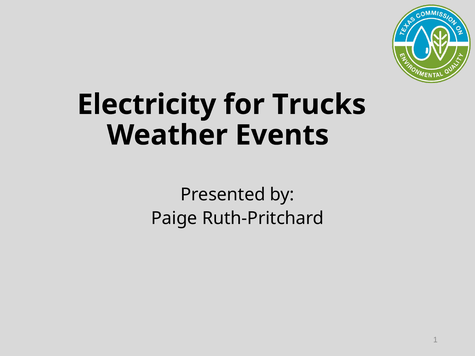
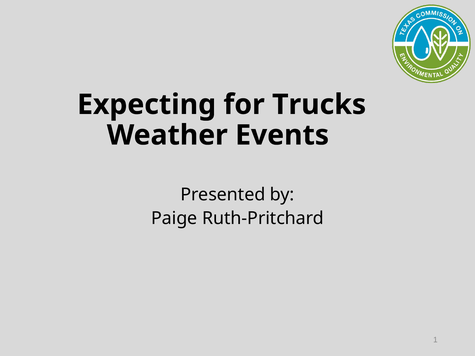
Electricity: Electricity -> Expecting (147, 105)
